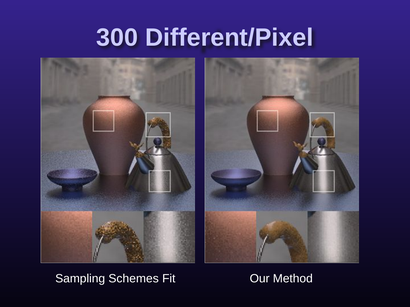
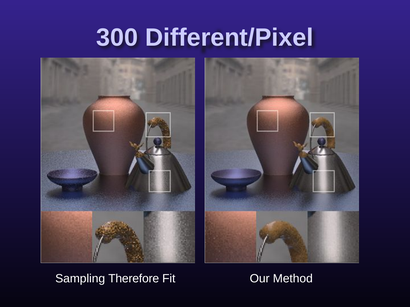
Schemes: Schemes -> Therefore (134, 279)
